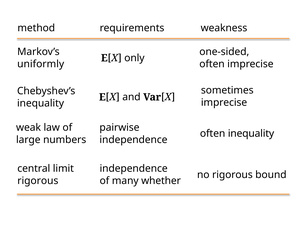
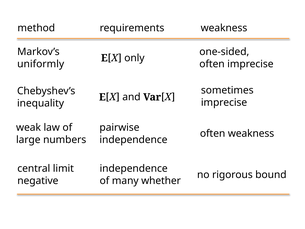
often inequality: inequality -> weakness (251, 133)
rigorous: rigorous -> negative (38, 181)
